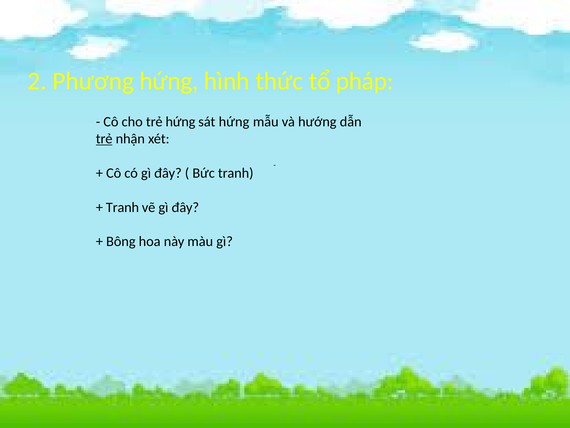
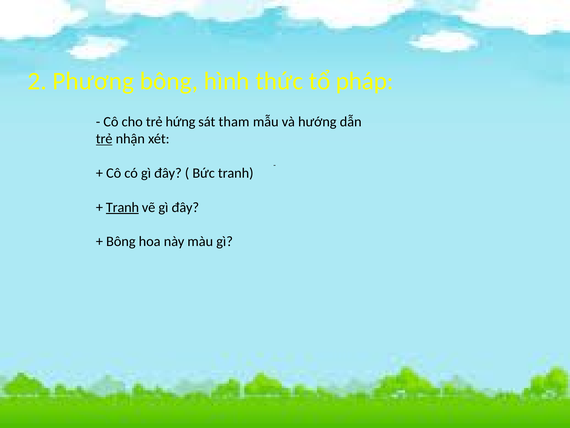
Phương hứng: hứng -> bông (169, 81)
sát hứng: hứng -> tham (234, 122)
Tranh underline: none -> present (122, 207)
